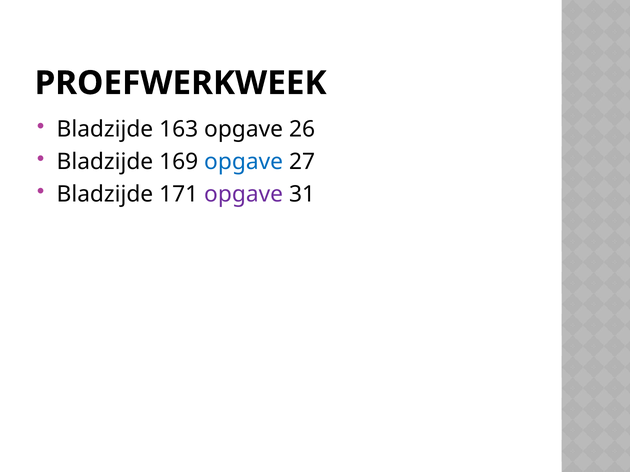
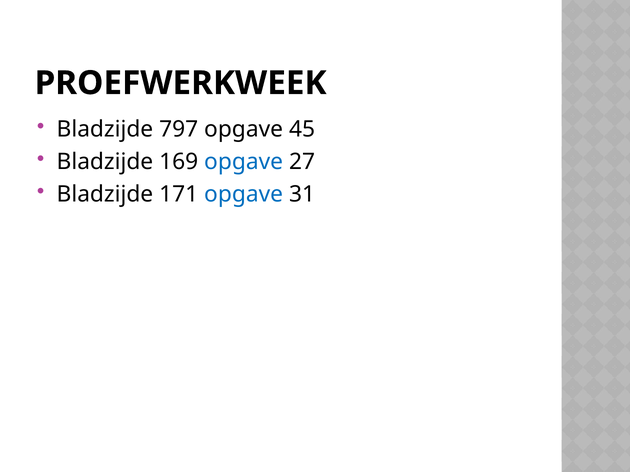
163: 163 -> 797 (179, 129)
26: 26 -> 45 (302, 129)
opgave colour: purple -> blue (244, 194)
